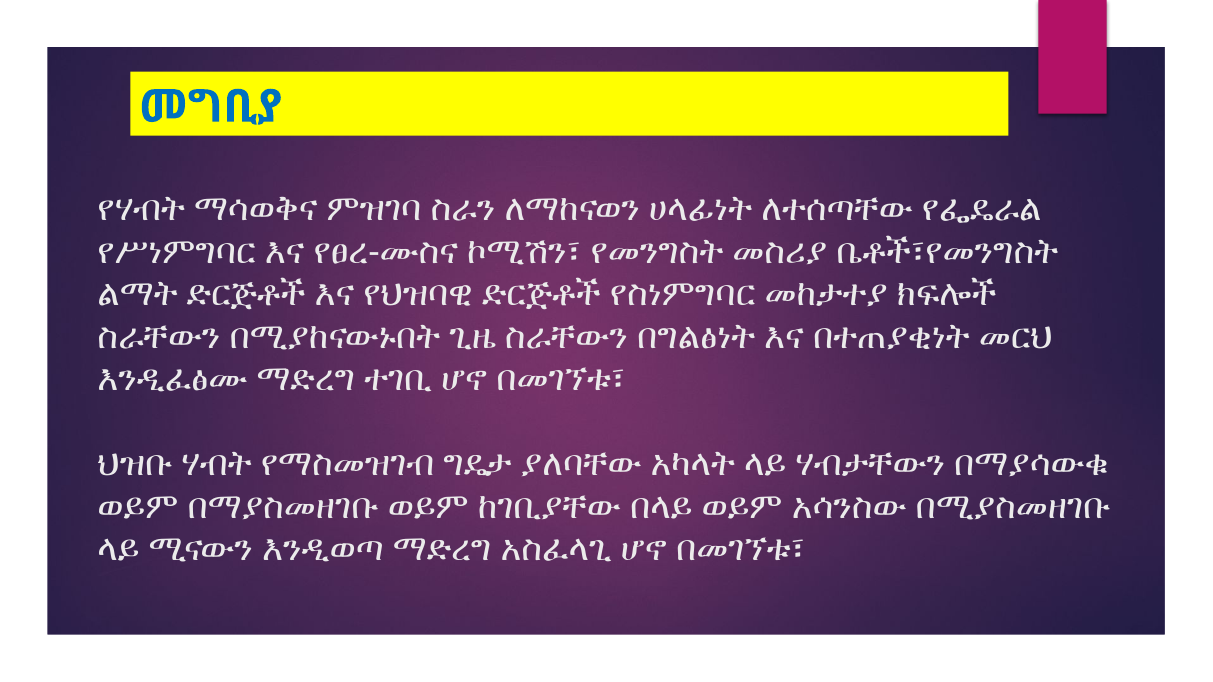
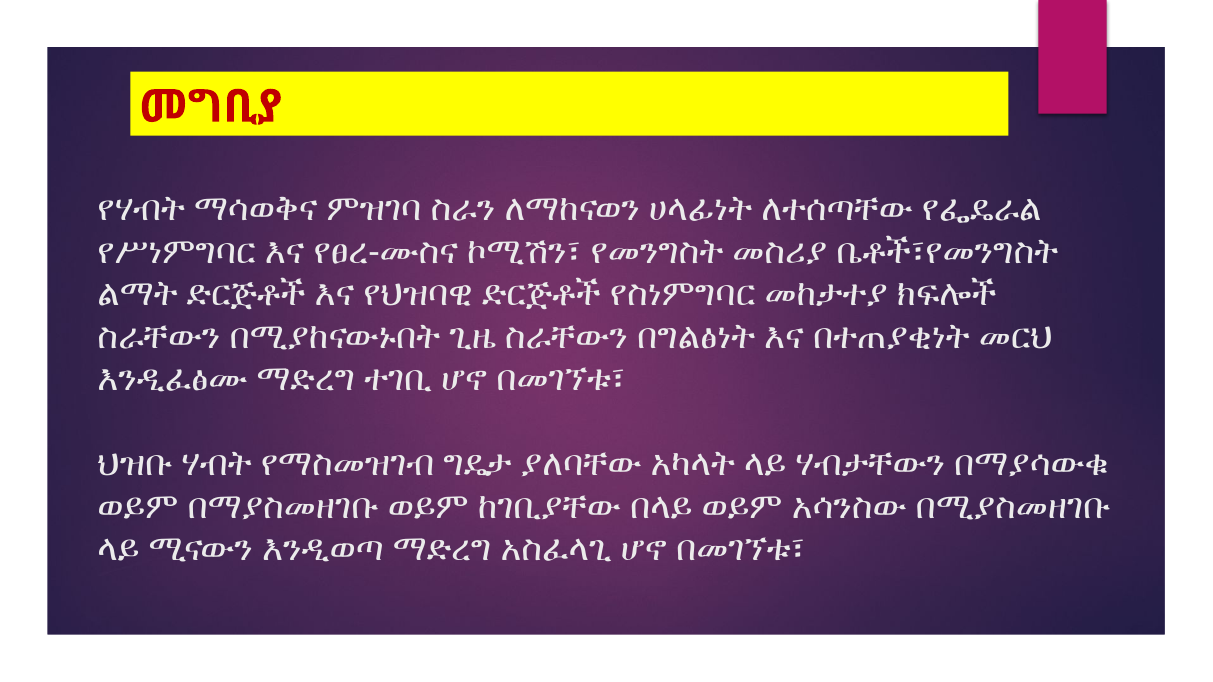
መግቢያ colour: blue -> red (211, 107)
